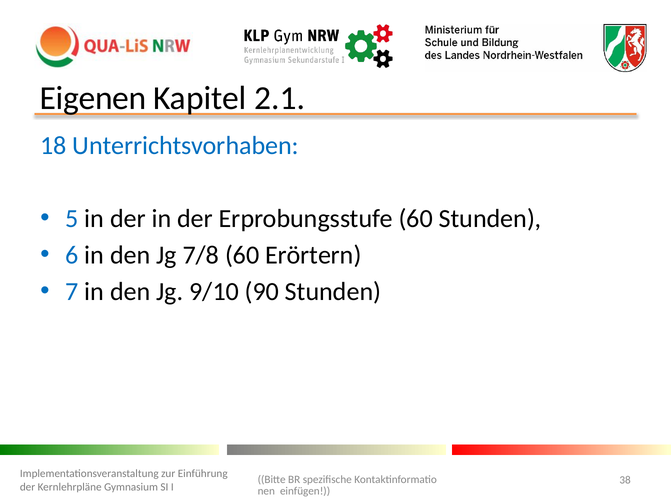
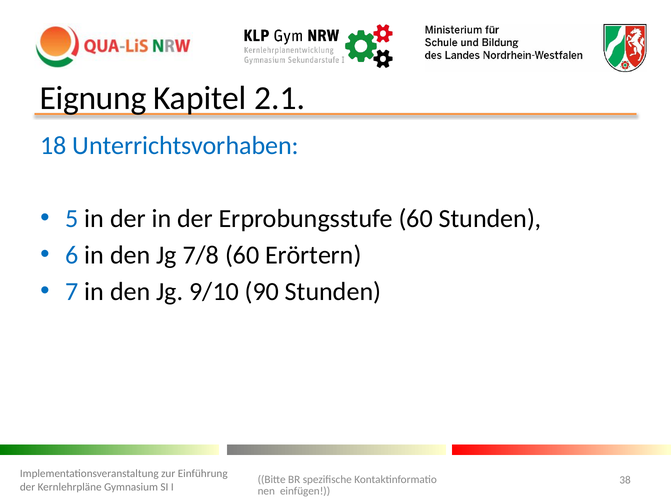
Eigenen: Eigenen -> Eignung (93, 98)
